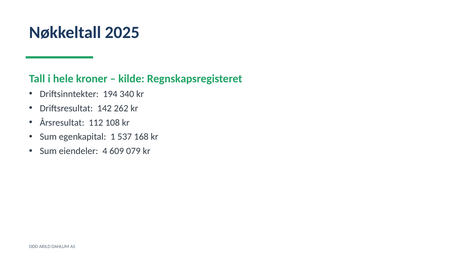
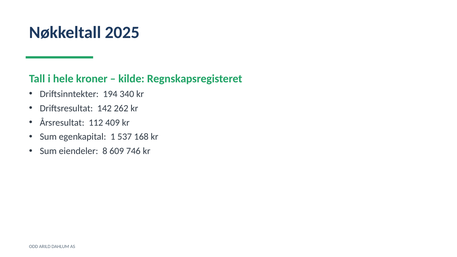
108: 108 -> 409 (113, 123)
4: 4 -> 8 (105, 151)
079: 079 -> 746 (133, 151)
